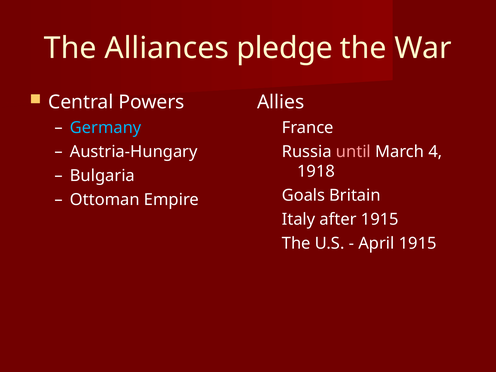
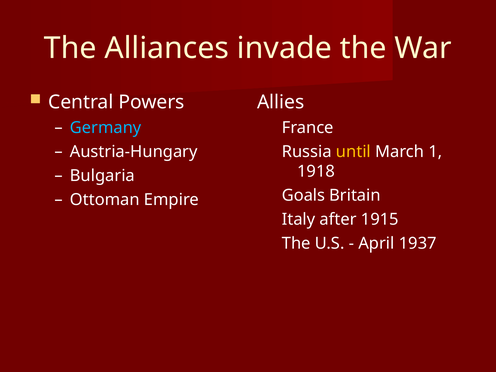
pledge: pledge -> invade (284, 48)
until colour: pink -> yellow (353, 152)
4: 4 -> 1 (435, 152)
April 1915: 1915 -> 1937 (418, 243)
